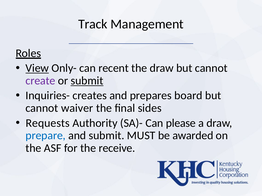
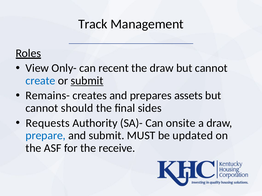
View underline: present -> none (37, 68)
create colour: purple -> blue (40, 81)
Inquiries-: Inquiries- -> Remains- (48, 96)
board: board -> assets (188, 96)
waiver: waiver -> should (77, 108)
please: please -> onsite (181, 123)
awarded: awarded -> updated (193, 136)
